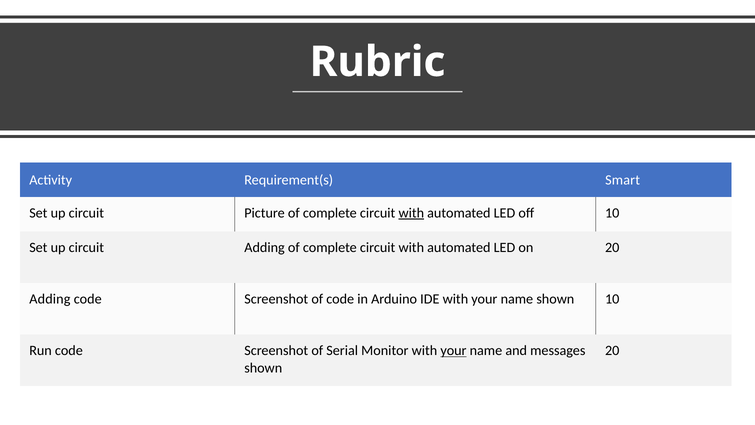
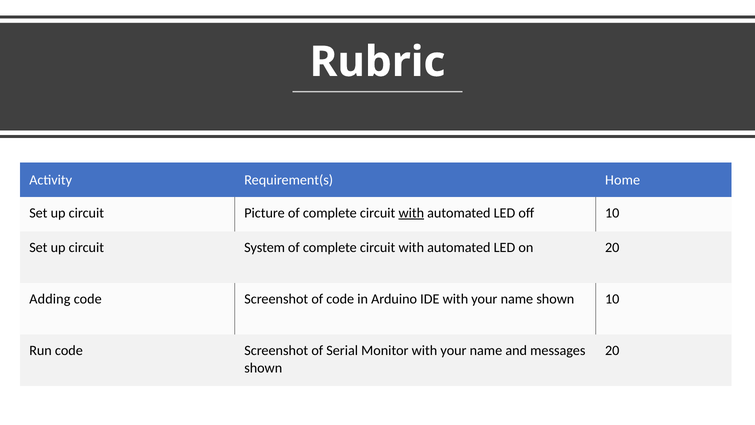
Smart: Smart -> Home (623, 180)
circuit Adding: Adding -> System (265, 247)
your underline: present -> none (453, 350)
